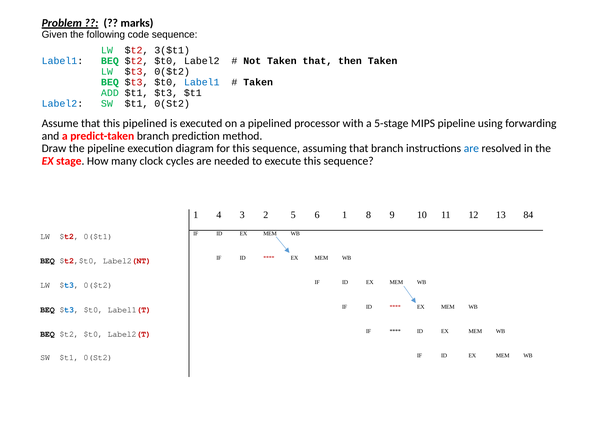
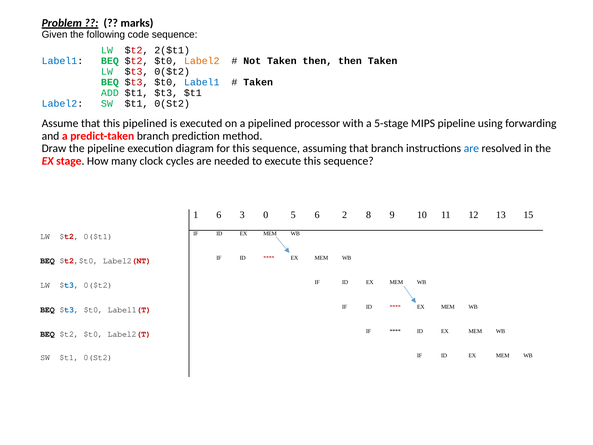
3($t1: 3($t1 -> 2($t1 (172, 50)
Label2 colour: black -> orange (202, 61)
Taken that: that -> then (317, 61)
1 4: 4 -> 6 (219, 215)
2: 2 -> 0 (266, 215)
6 1: 1 -> 2 (345, 215)
84: 84 -> 15 (528, 215)
